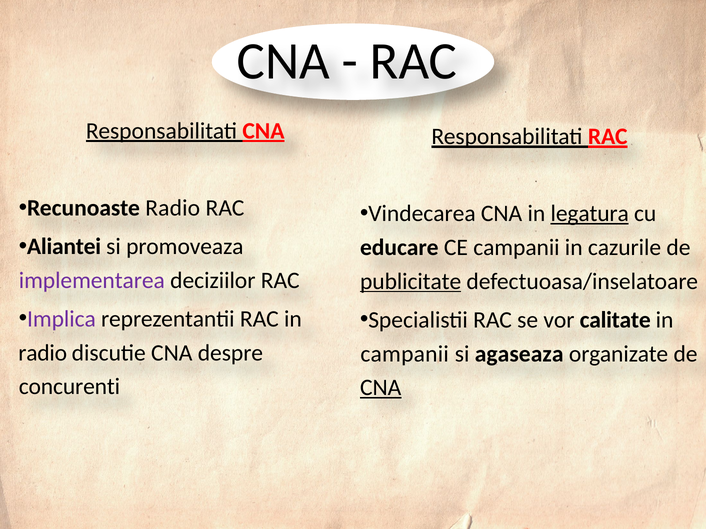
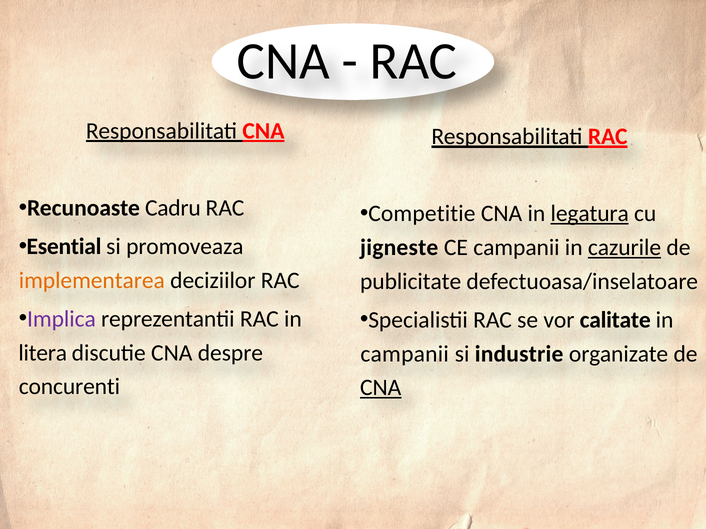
Recunoaste Radio: Radio -> Cadru (173, 208)
Vindecarea: Vindecarea -> Competitie (422, 214)
Aliantei: Aliantei -> Esential (64, 247)
educare: educare -> jigneste (399, 248)
cazurile underline: none -> present (625, 248)
implementarea colour: purple -> orange (92, 281)
publicitate underline: present -> none (411, 282)
radio: radio -> litera (43, 353)
agaseaza: agaseaza -> industrie (519, 354)
